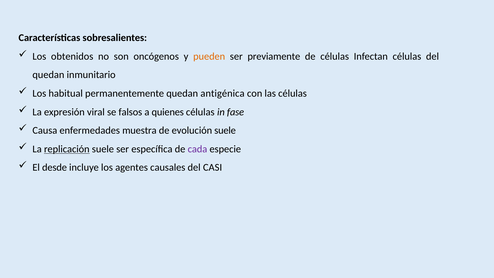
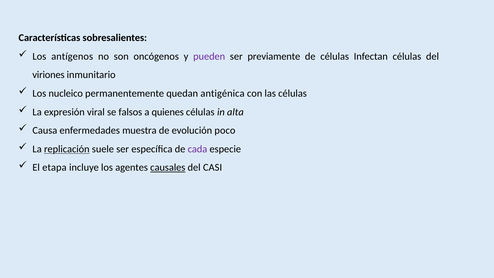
obtenidos: obtenidos -> antígenos (72, 56)
pueden colour: orange -> purple (209, 56)
quedan: quedan -> viriones (48, 75)
habitual: habitual -> nucleico (66, 93)
fase: fase -> alta (235, 112)
evolución suele: suele -> poco (225, 130)
desde: desde -> etapa (54, 168)
causales underline: none -> present (168, 168)
